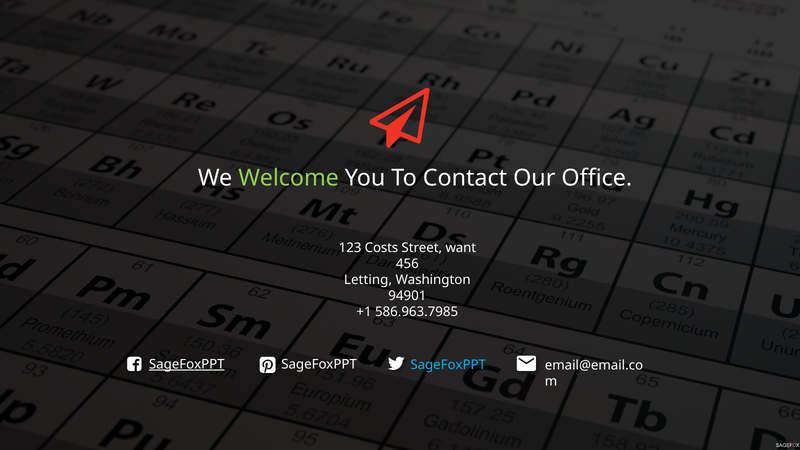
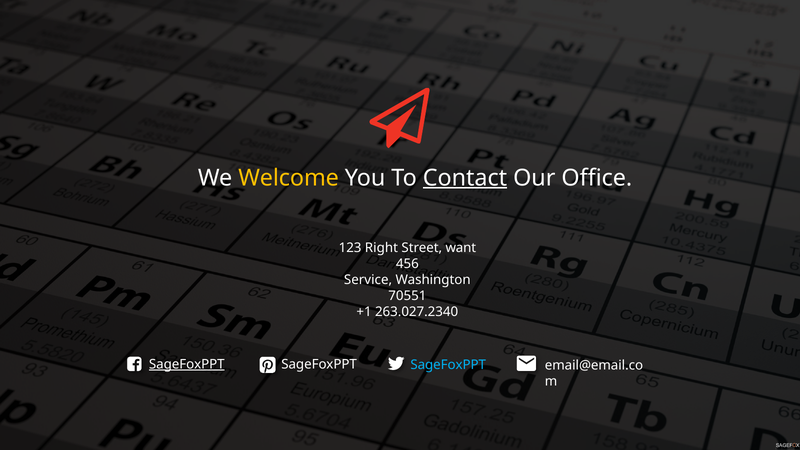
Welcome colour: light green -> yellow (289, 178)
Contact underline: none -> present (465, 178)
Costs: Costs -> Right (381, 248)
Letting: Letting -> Service (368, 280)
94901: 94901 -> 70551 (407, 296)
586.963.7985: 586.963.7985 -> 263.027.2340 (417, 312)
